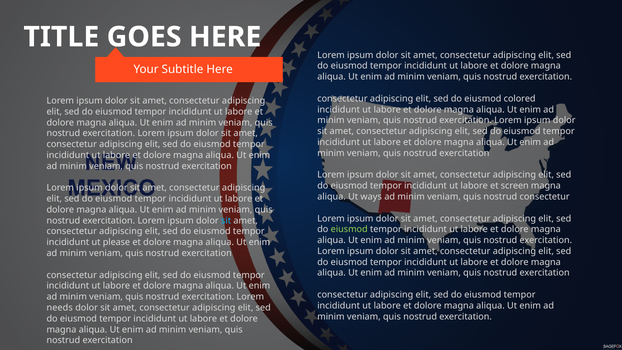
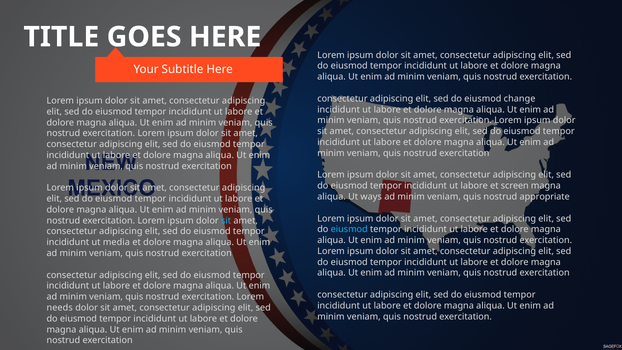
colored: colored -> change (520, 99)
nostrud consectetur: consectetur -> appropriate (545, 197)
eiusmod colour: light green -> light blue (349, 229)
please: please -> media (116, 242)
